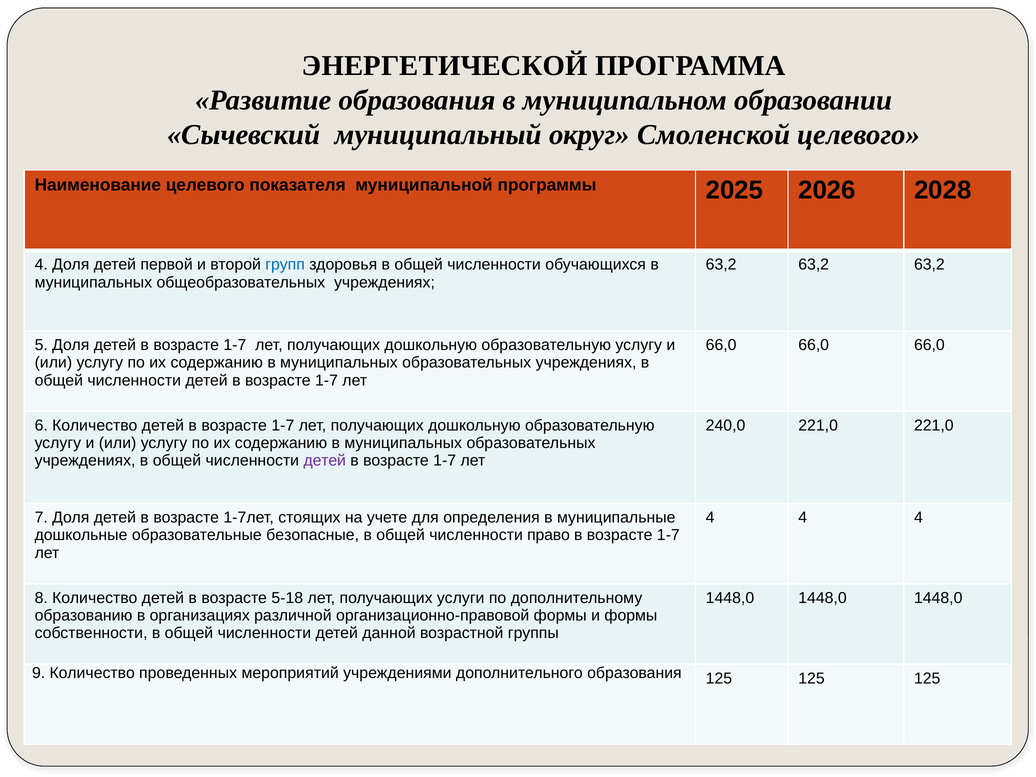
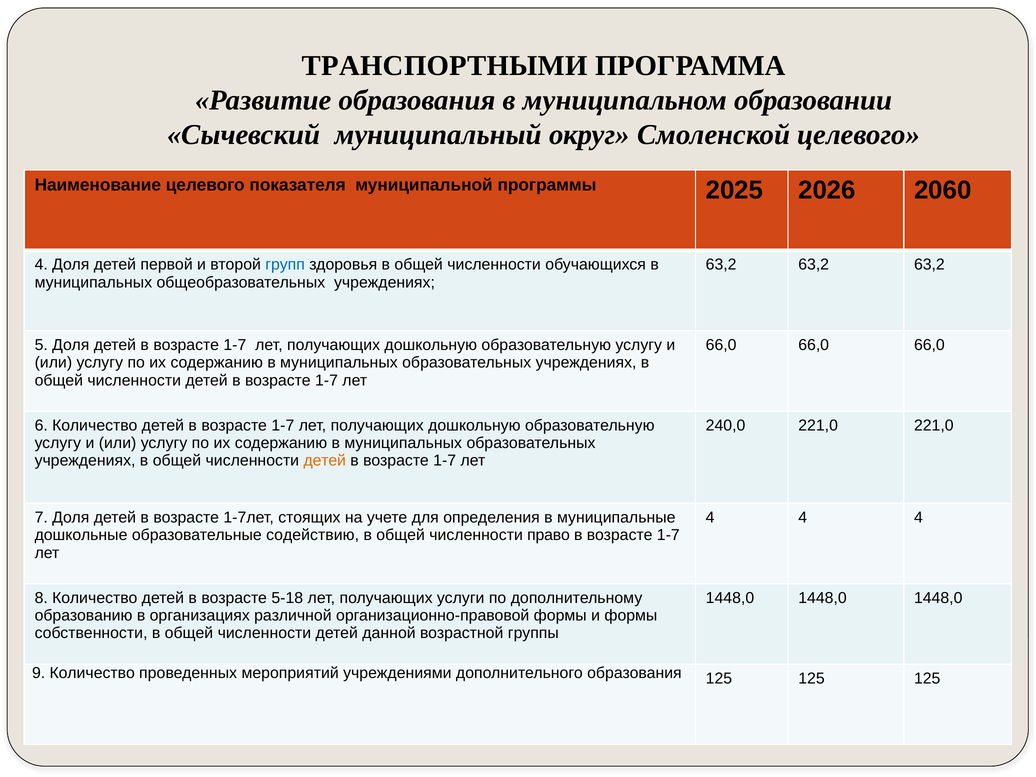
ЭНЕРГЕТИЧЕСКОЙ: ЭНЕРГЕТИЧЕСКОЙ -> ТРАНСПОРТНЫМИ (445, 66)
2028: 2028 -> 2060 (943, 190)
детей colour: purple -> orange (325, 461)
безопасные: безопасные -> содействию (313, 535)
